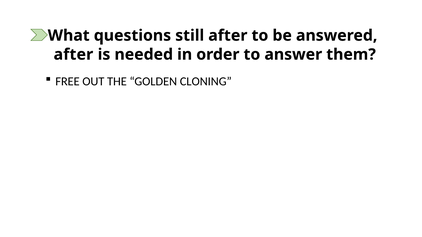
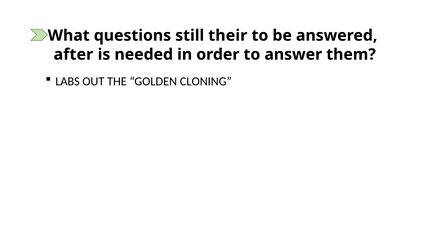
still after: after -> their (228, 36)
FREE: FREE -> LABS (68, 82)
